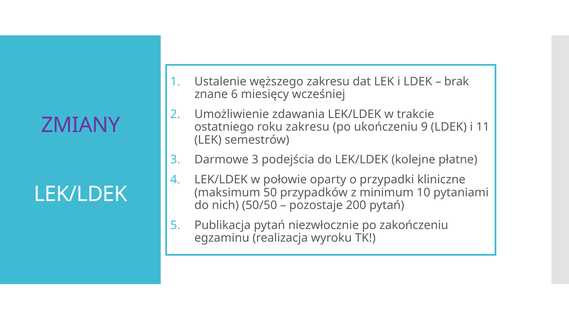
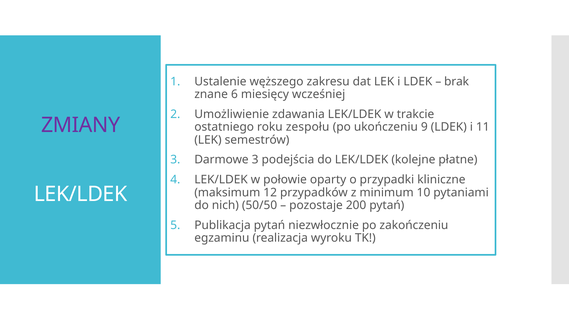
roku zakresu: zakresu -> zespołu (308, 127)
50: 50 -> 12 (270, 192)
